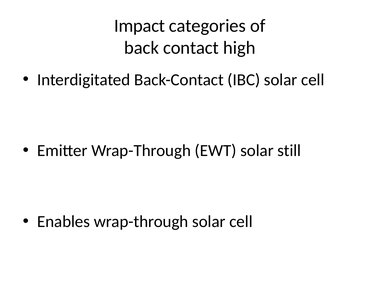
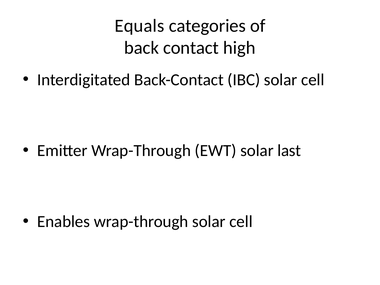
Impact: Impact -> Equals (139, 26)
still: still -> last (289, 151)
